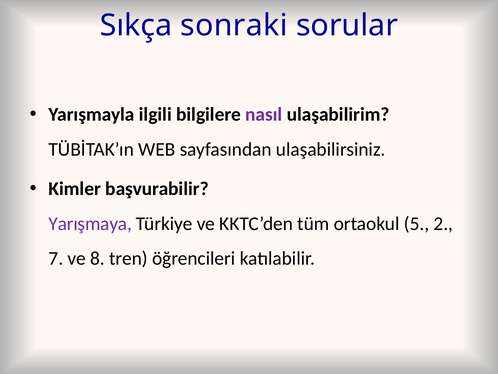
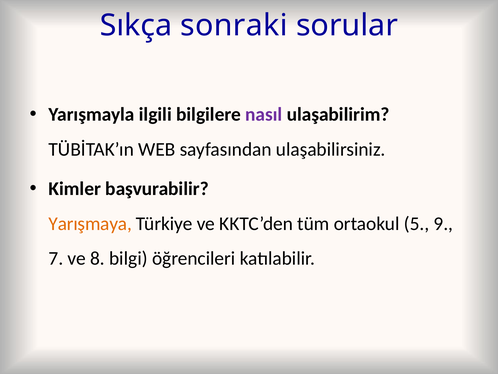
Yarışmaya colour: purple -> orange (90, 223)
2: 2 -> 9 (443, 223)
tren: tren -> bilgi (128, 258)
